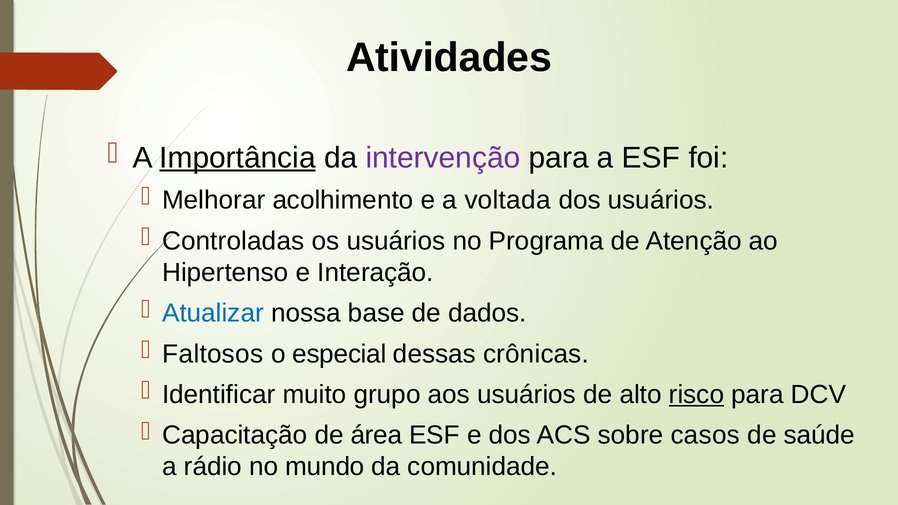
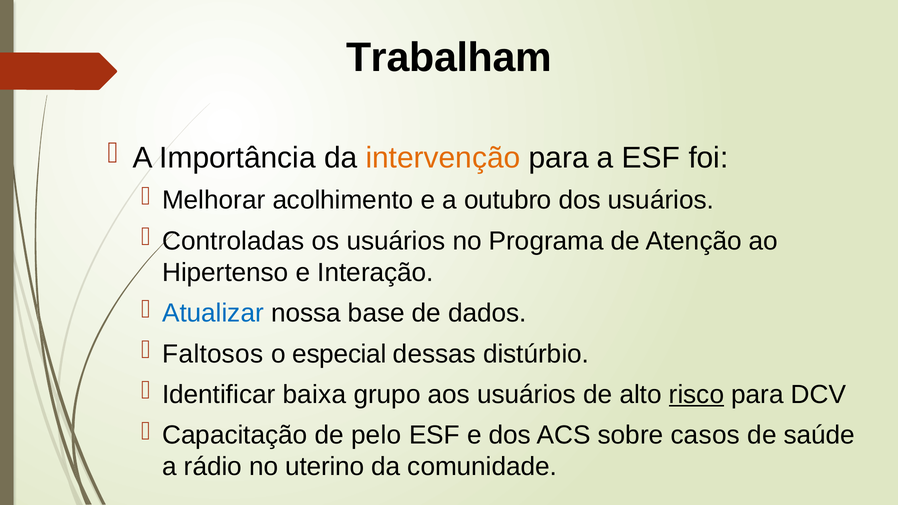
Atividades: Atividades -> Trabalham (449, 58)
Importância underline: present -> none (237, 158)
intervenção colour: purple -> orange (443, 158)
voltada: voltada -> outubro (508, 200)
crônicas: crônicas -> distúrbio (536, 354)
muito: muito -> baixa (314, 395)
área: área -> pelo (376, 435)
mundo: mundo -> uterino (325, 467)
